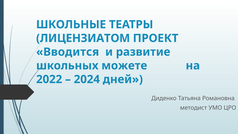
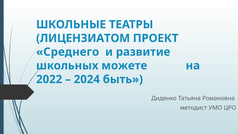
Вводится: Вводится -> Среднего (68, 52)
дней: дней -> быть (123, 79)
